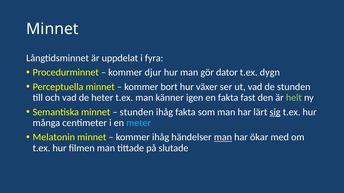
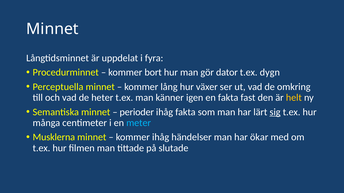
djur: djur -> bort (153, 73)
bort: bort -> lång (169, 87)
de stunden: stunden -> omkring (294, 87)
helt colour: light green -> yellow (294, 98)
stunden: stunden -> perioder (137, 112)
Melatonin: Melatonin -> Musklerna (54, 138)
man underline: present -> none (223, 138)
